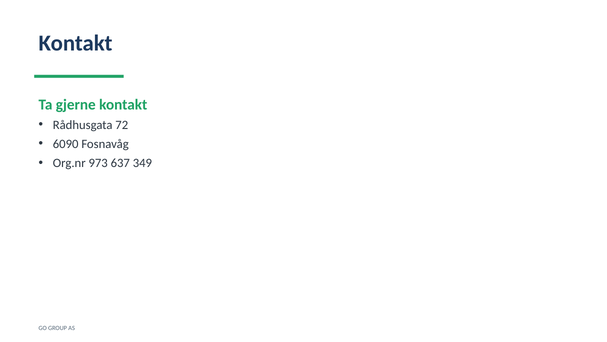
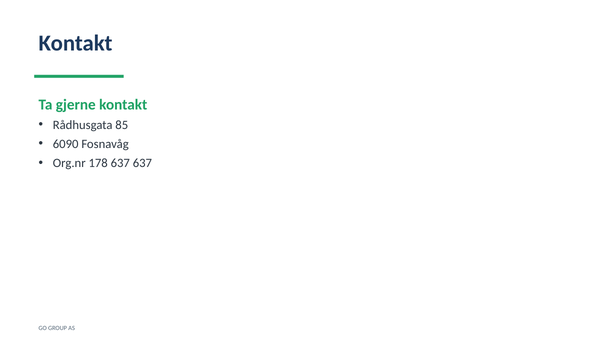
72: 72 -> 85 (122, 125)
973: 973 -> 178 (98, 163)
637 349: 349 -> 637 (142, 163)
